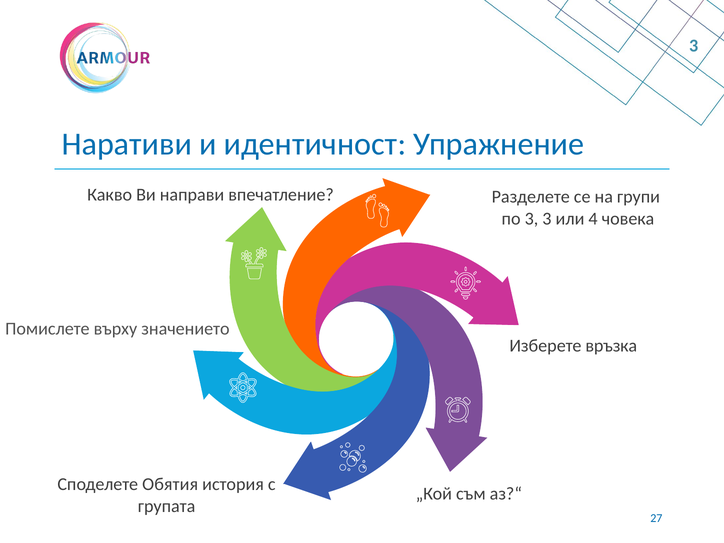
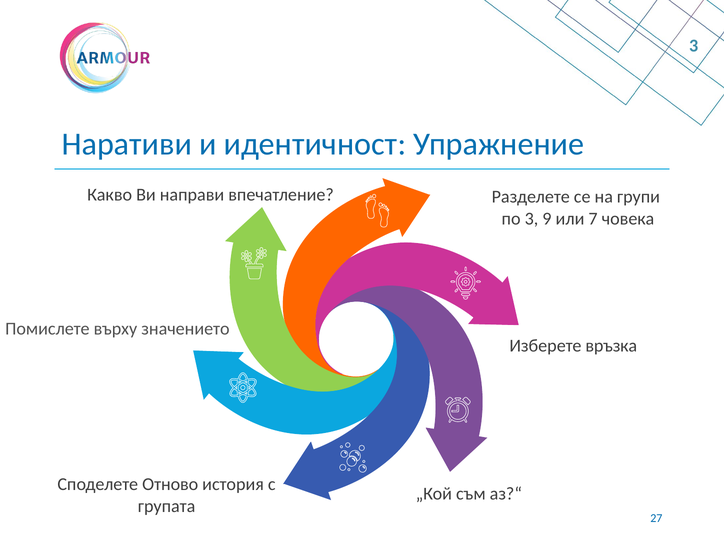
3 3: 3 -> 9 (547, 219)
4: 4 -> 7 (593, 219)
Обятия: Обятия -> Отново (170, 485)
